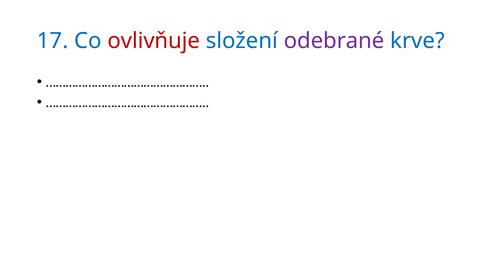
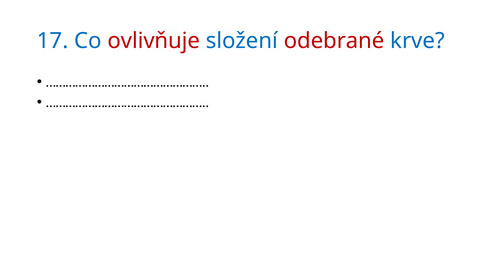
odebrané colour: purple -> red (334, 41)
